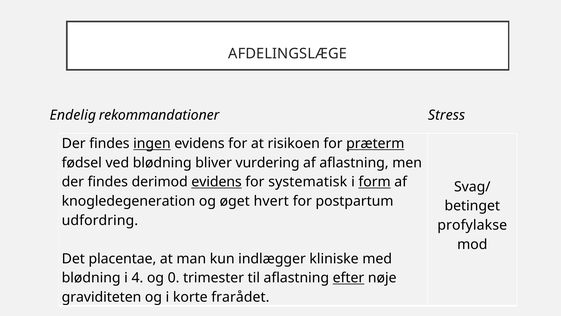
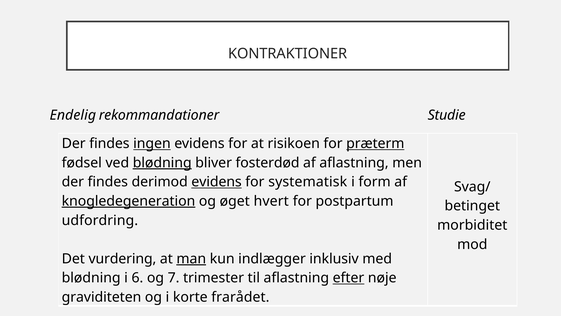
AFDELINGSLÆGE: AFDELINGSLÆGE -> KONTRAKTIONER (288, 53)
Stress: Stress -> Studie (447, 115)
blødning underline: none -> present (162, 163)
vurdering: vurdering -> fosterdød (268, 163)
form underline: present -> none (375, 182)
knogledegeneration underline: none -> present (129, 201)
profylakse: profylakse -> morbiditet (472, 225)
placentae: placentae -> vurdering (122, 258)
man underline: none -> present (191, 258)
kliniske: kliniske -> inklusiv (334, 258)
4: 4 -> 6 (137, 278)
0: 0 -> 7 (174, 278)
